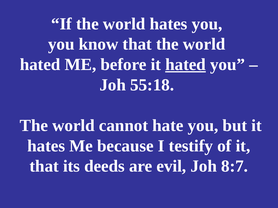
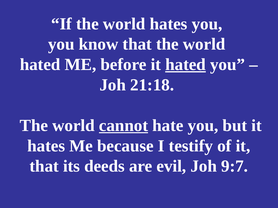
55:18: 55:18 -> 21:18 (152, 85)
cannot underline: none -> present (124, 126)
8:7: 8:7 -> 9:7 (235, 167)
